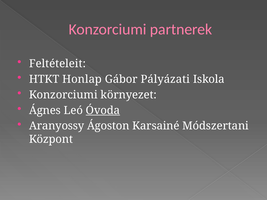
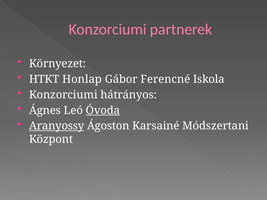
Feltételeit: Feltételeit -> Környezet (58, 64)
Pályázati: Pályázati -> Ferencné (165, 79)
környezet: környezet -> hátrányos (129, 95)
Aranyossy underline: none -> present (57, 126)
